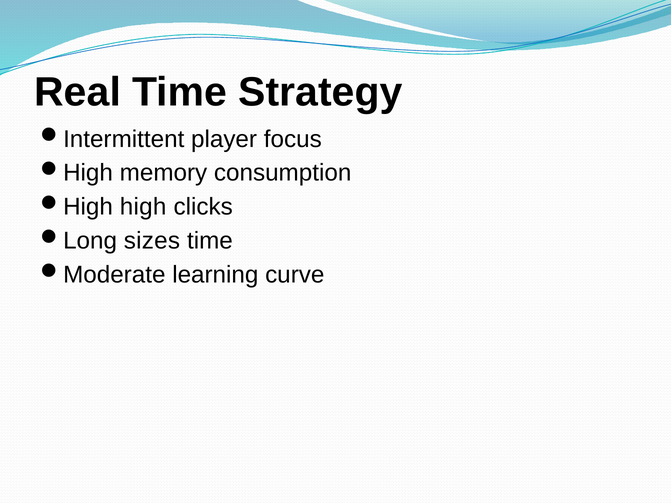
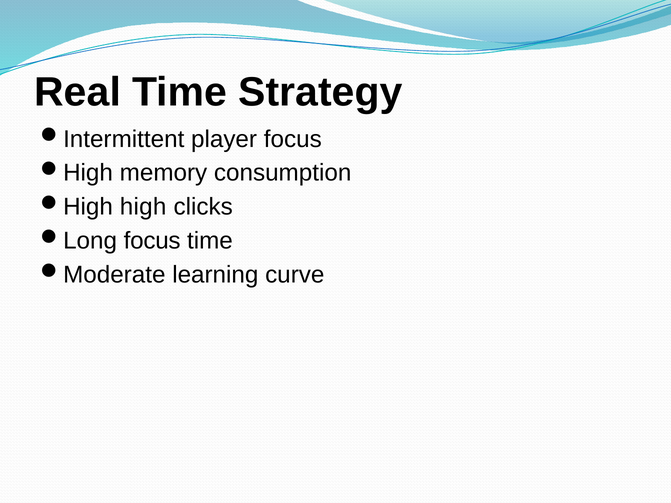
sizes: sizes -> focus (152, 241)
